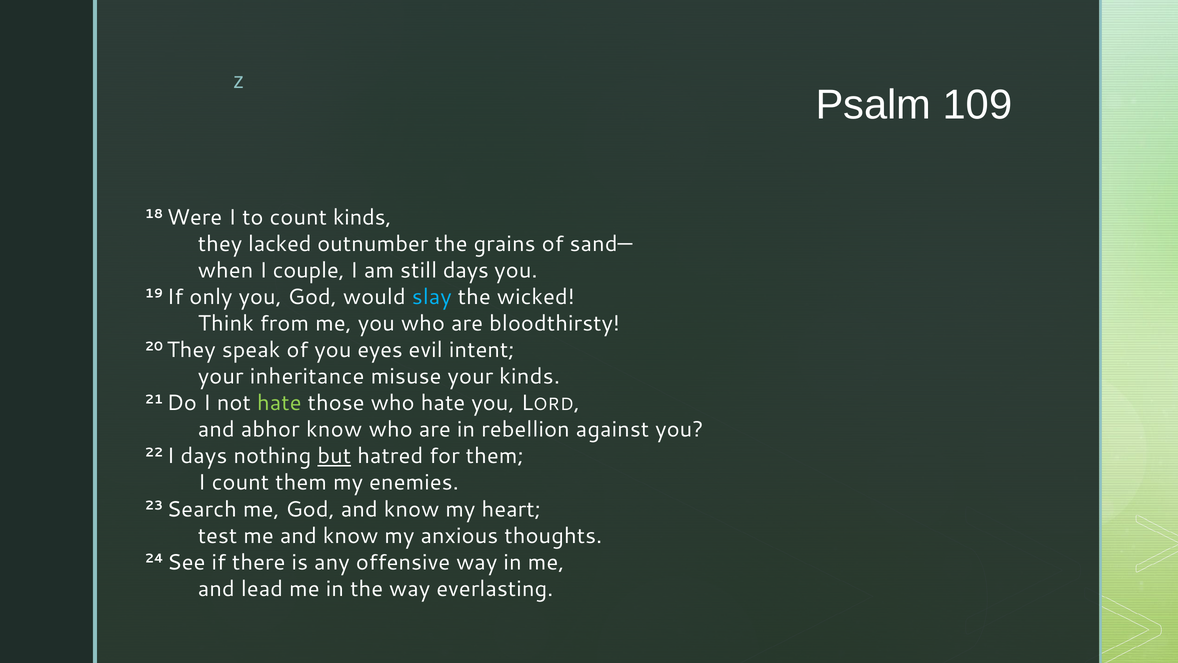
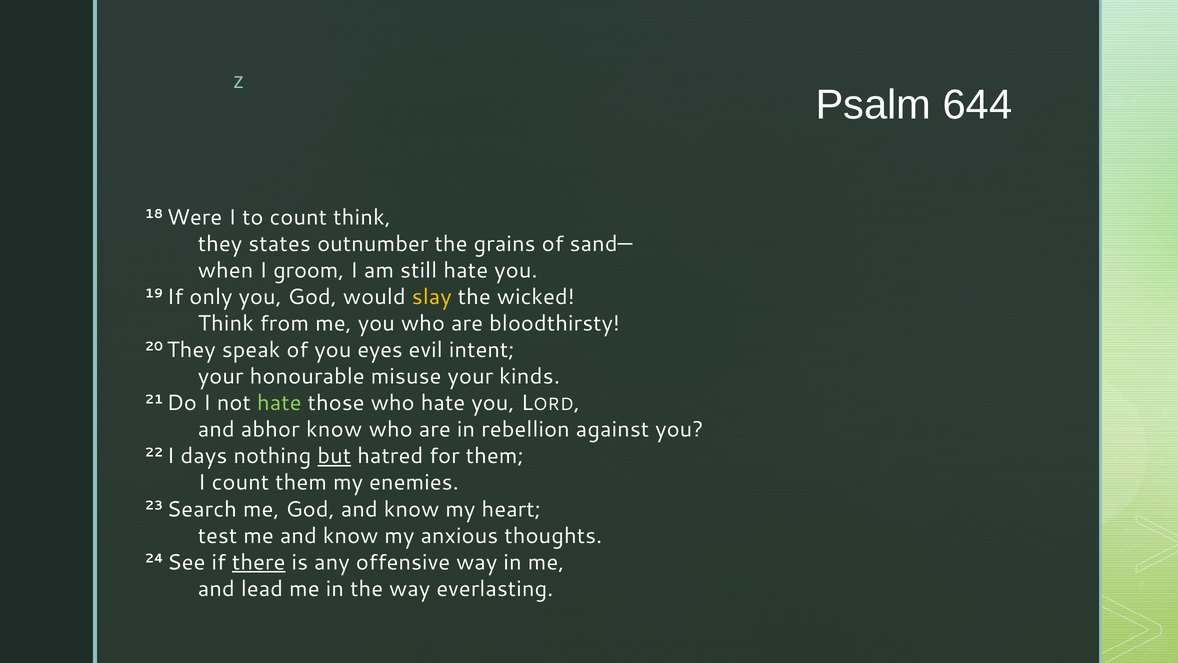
109: 109 -> 644 (977, 105)
count kinds: kinds -> think (362, 217)
lacked: lacked -> states (280, 244)
couple: couple -> groom (309, 270)
still days: days -> hate (466, 270)
slay colour: light blue -> yellow (432, 297)
inheritance: inheritance -> honourable (307, 376)
there underline: none -> present (259, 562)
